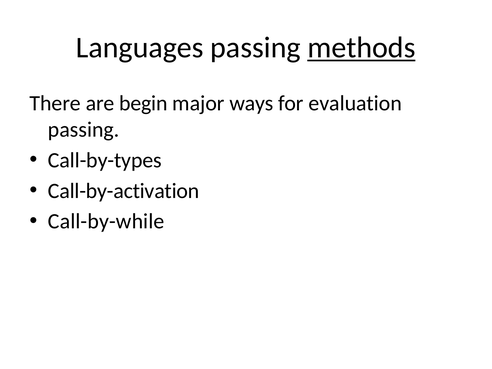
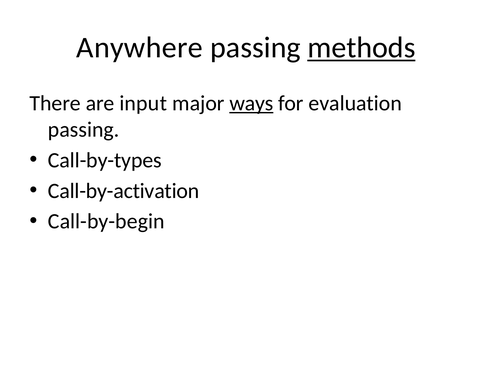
Languages: Languages -> Anywhere (140, 48)
begin: begin -> input (143, 103)
ways underline: none -> present (251, 103)
Call-by-while: Call-by-while -> Call-by-begin (106, 221)
